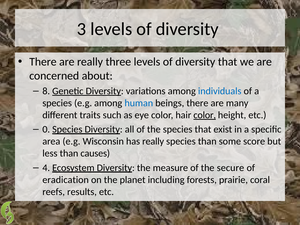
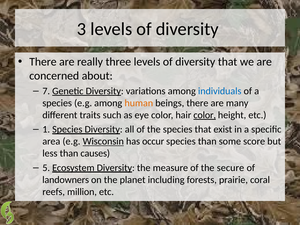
8: 8 -> 7 (46, 91)
human colour: blue -> orange (139, 103)
0: 0 -> 1 (46, 129)
Wisconsin underline: none -> present (103, 141)
has really: really -> occur (153, 141)
4: 4 -> 5 (46, 168)
eradication: eradication -> landowners (66, 180)
results: results -> million (82, 192)
